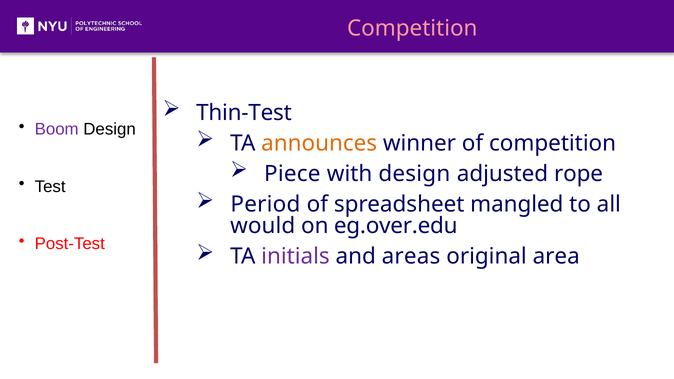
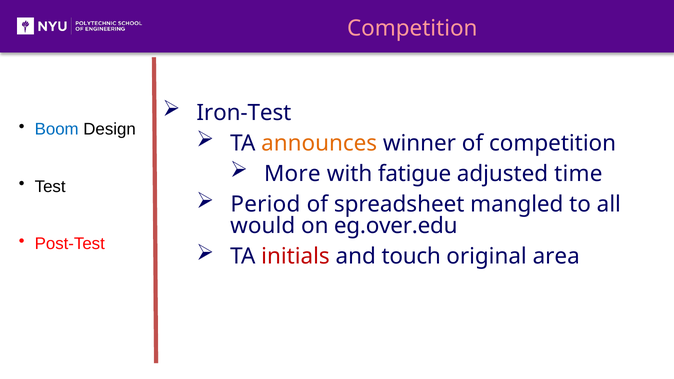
Thin-Test: Thin-Test -> Iron-Test (244, 113)
Boom colour: purple -> blue (57, 129)
Piece: Piece -> More (292, 174)
with design: design -> fatigue (415, 174)
rope: rope -> time (578, 174)
initials colour: purple -> red (295, 257)
areas: areas -> touch (411, 257)
